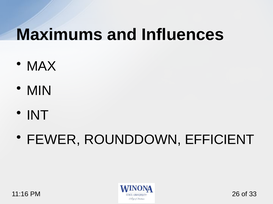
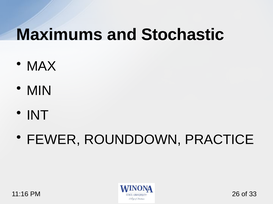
Influences: Influences -> Stochastic (183, 35)
EFFICIENT: EFFICIENT -> PRACTICE (219, 140)
